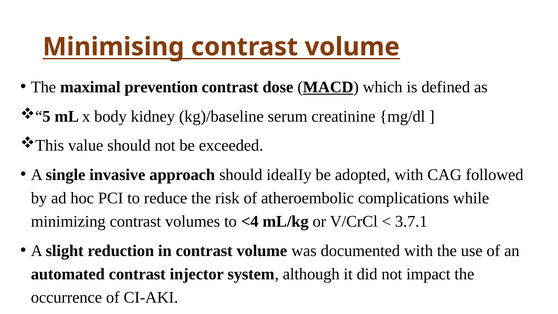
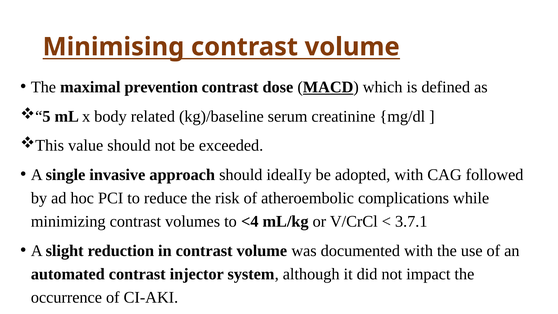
kidney: kidney -> related (153, 116)
